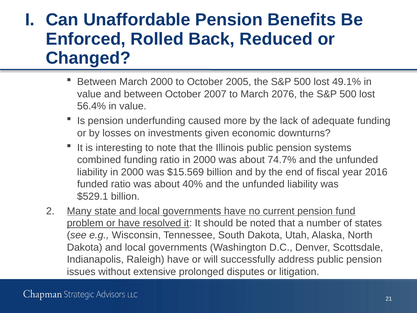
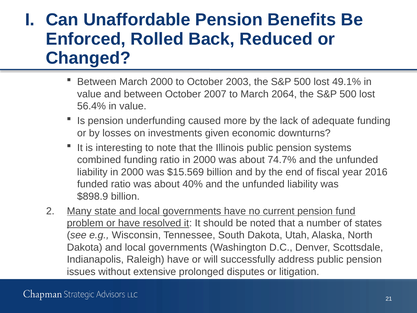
2005: 2005 -> 2003 (239, 82)
2076: 2076 -> 2064 (284, 94)
$529.1: $529.1 -> $898.9 (93, 196)
